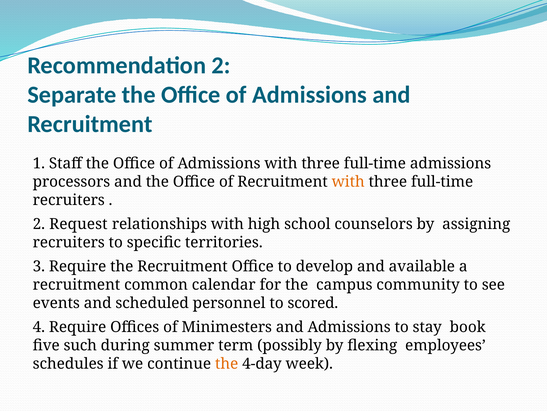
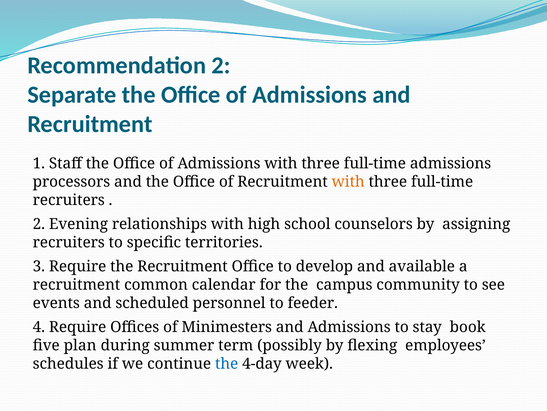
Request: Request -> Evening (78, 224)
scored: scored -> feeder (313, 303)
such: such -> plan (80, 345)
the colour: orange -> blue (227, 363)
